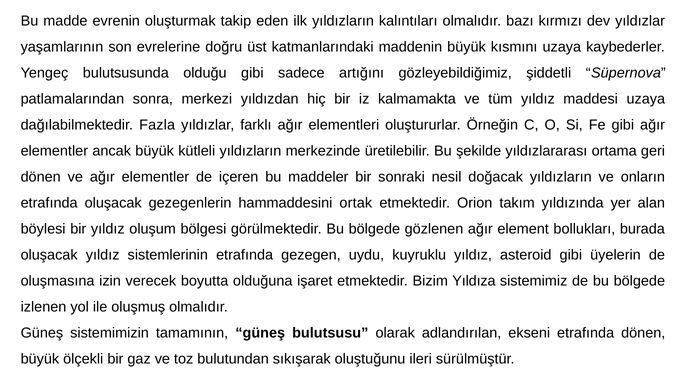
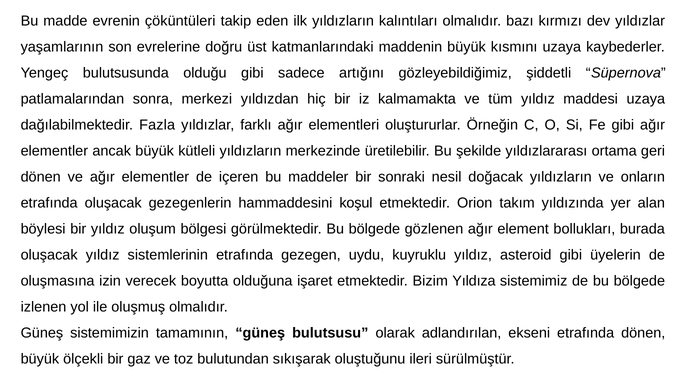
oluşturmak: oluşturmak -> çöküntüleri (180, 21)
ortak: ortak -> koşul (356, 203)
